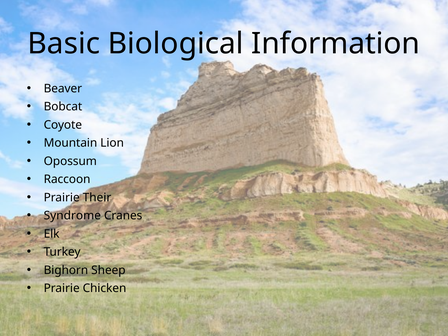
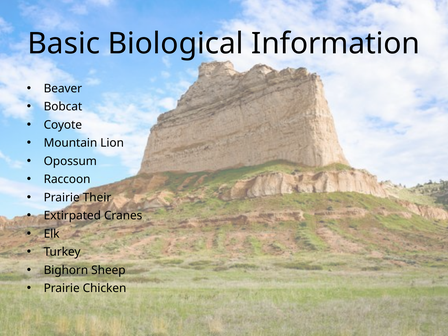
Syndrome: Syndrome -> Extirpated (72, 216)
